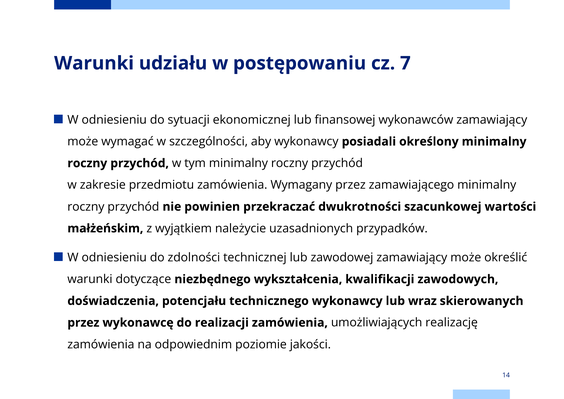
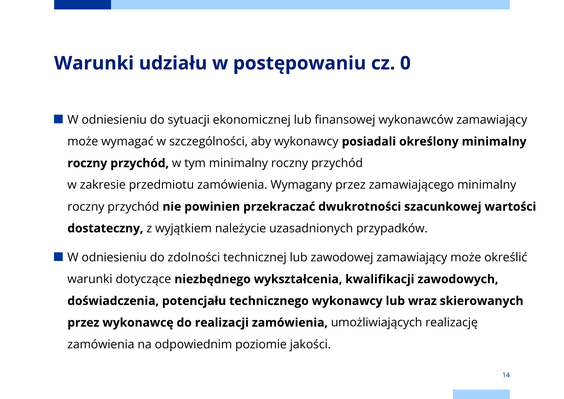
7: 7 -> 0 (405, 63)
małżeńskim: małżeńskim -> dostateczny (105, 228)
